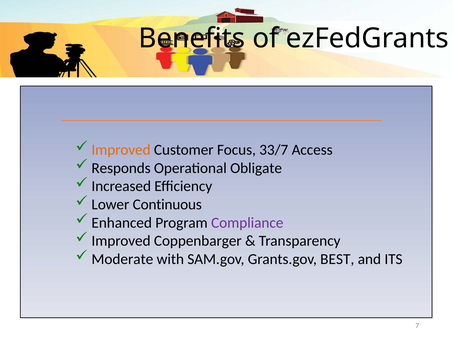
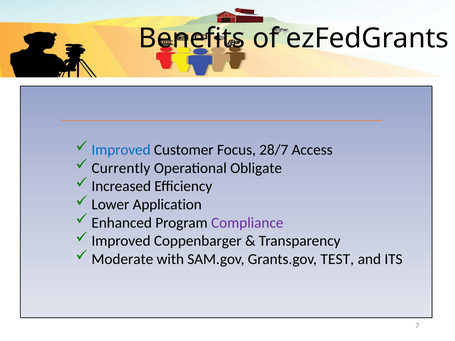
Improved colour: orange -> blue (121, 150)
33/7: 33/7 -> 28/7 (274, 150)
Responds: Responds -> Currently (121, 168)
Continuous: Continuous -> Application (167, 205)
BEST: BEST -> TEST (337, 259)
